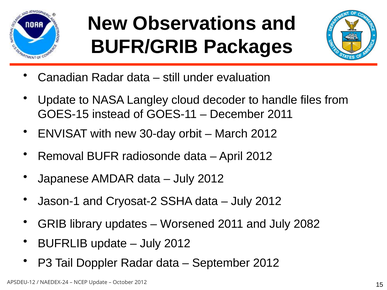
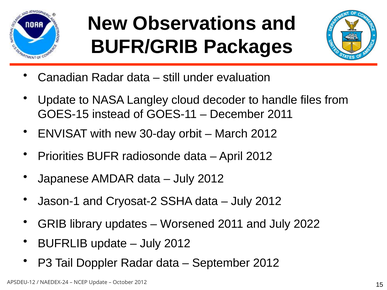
Removal: Removal -> Priorities (61, 156)
2082: 2082 -> 2022 (307, 224)
